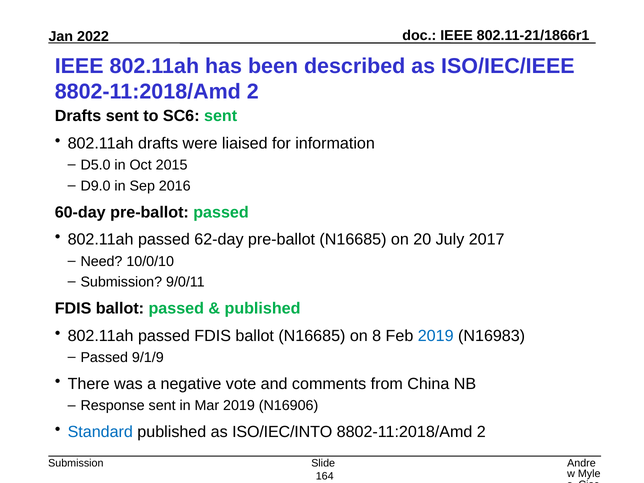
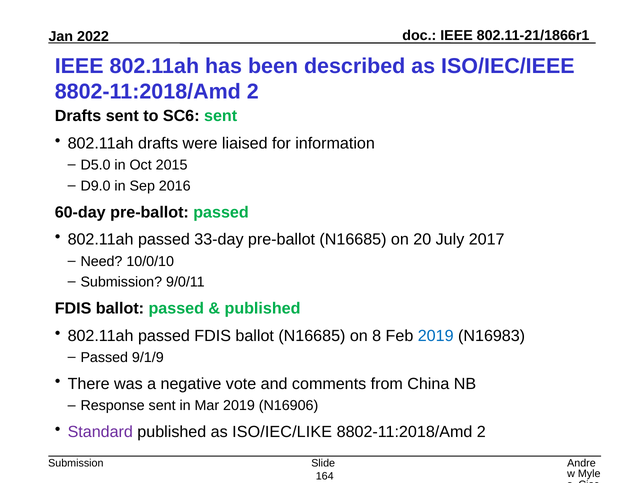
62-day: 62-day -> 33-day (219, 240)
Standard colour: blue -> purple (100, 432)
ISO/IEC/INTO: ISO/IEC/INTO -> ISO/IEC/LIKE (282, 432)
